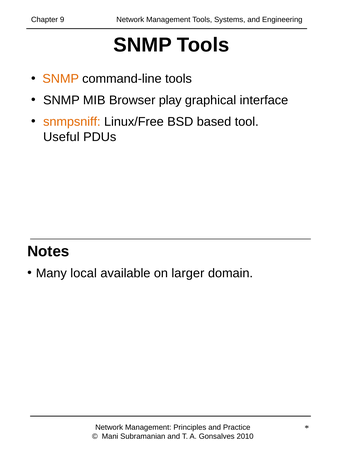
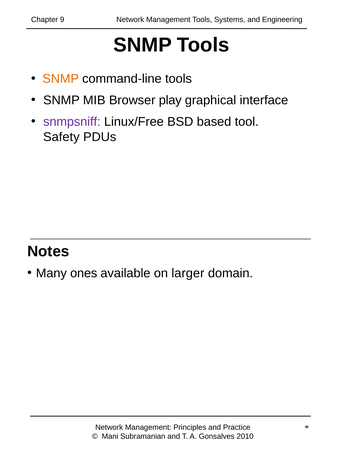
snmpsniff colour: orange -> purple (72, 122)
Useful: Useful -> Safety (61, 137)
local: local -> ones (84, 274)
